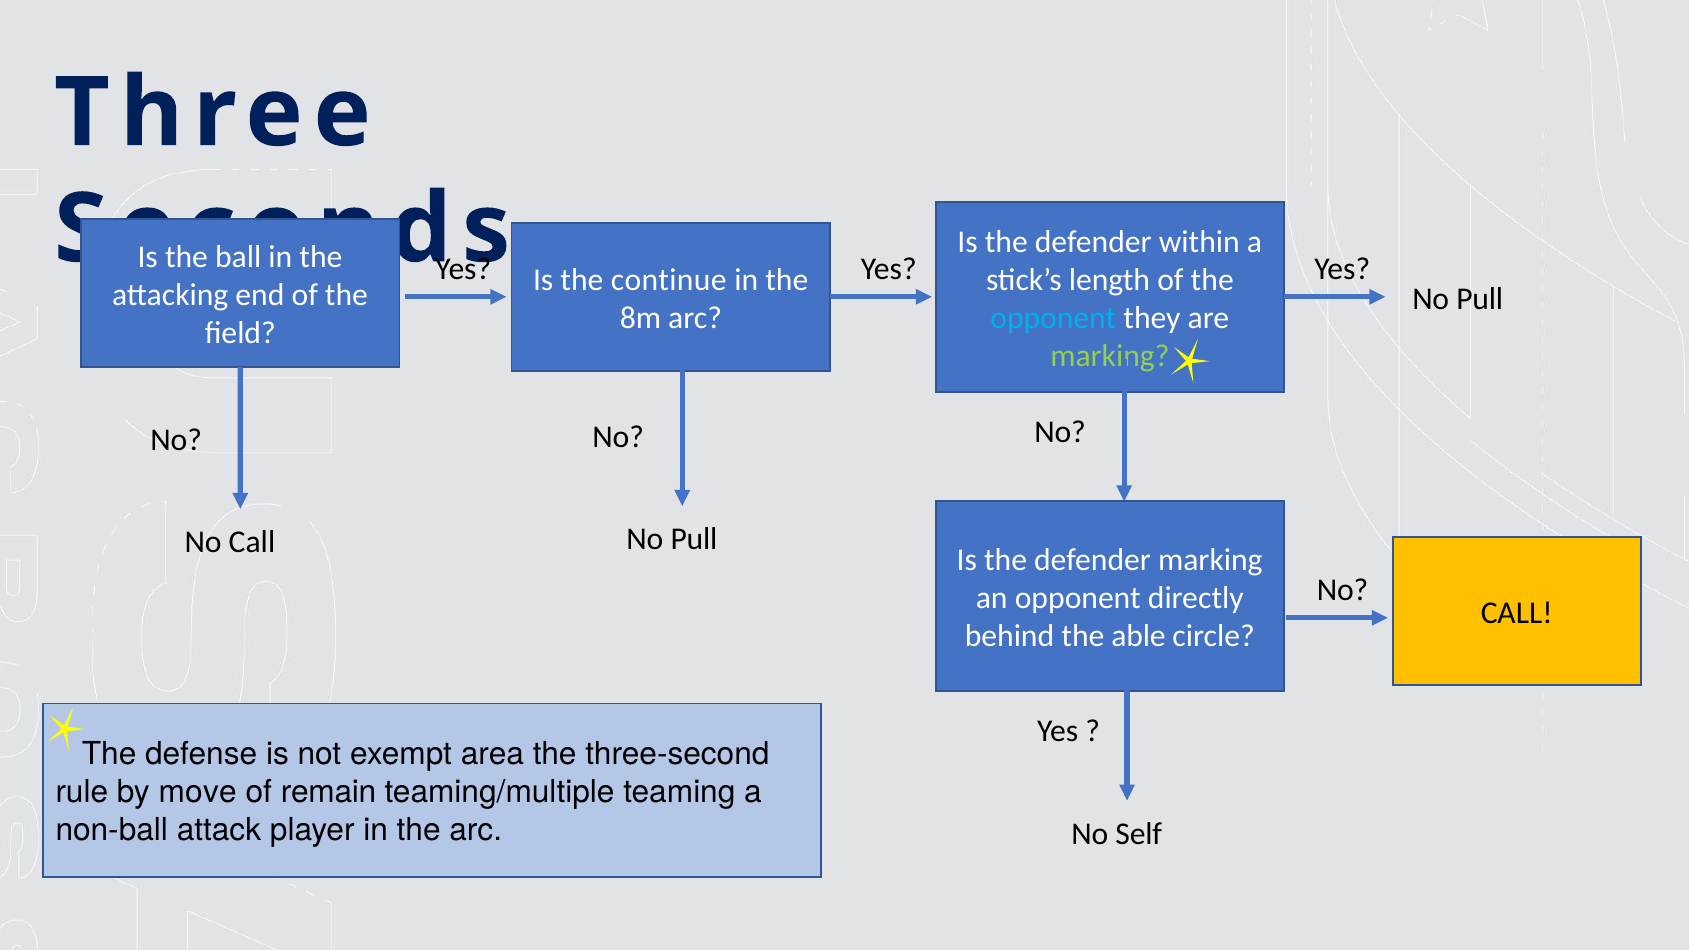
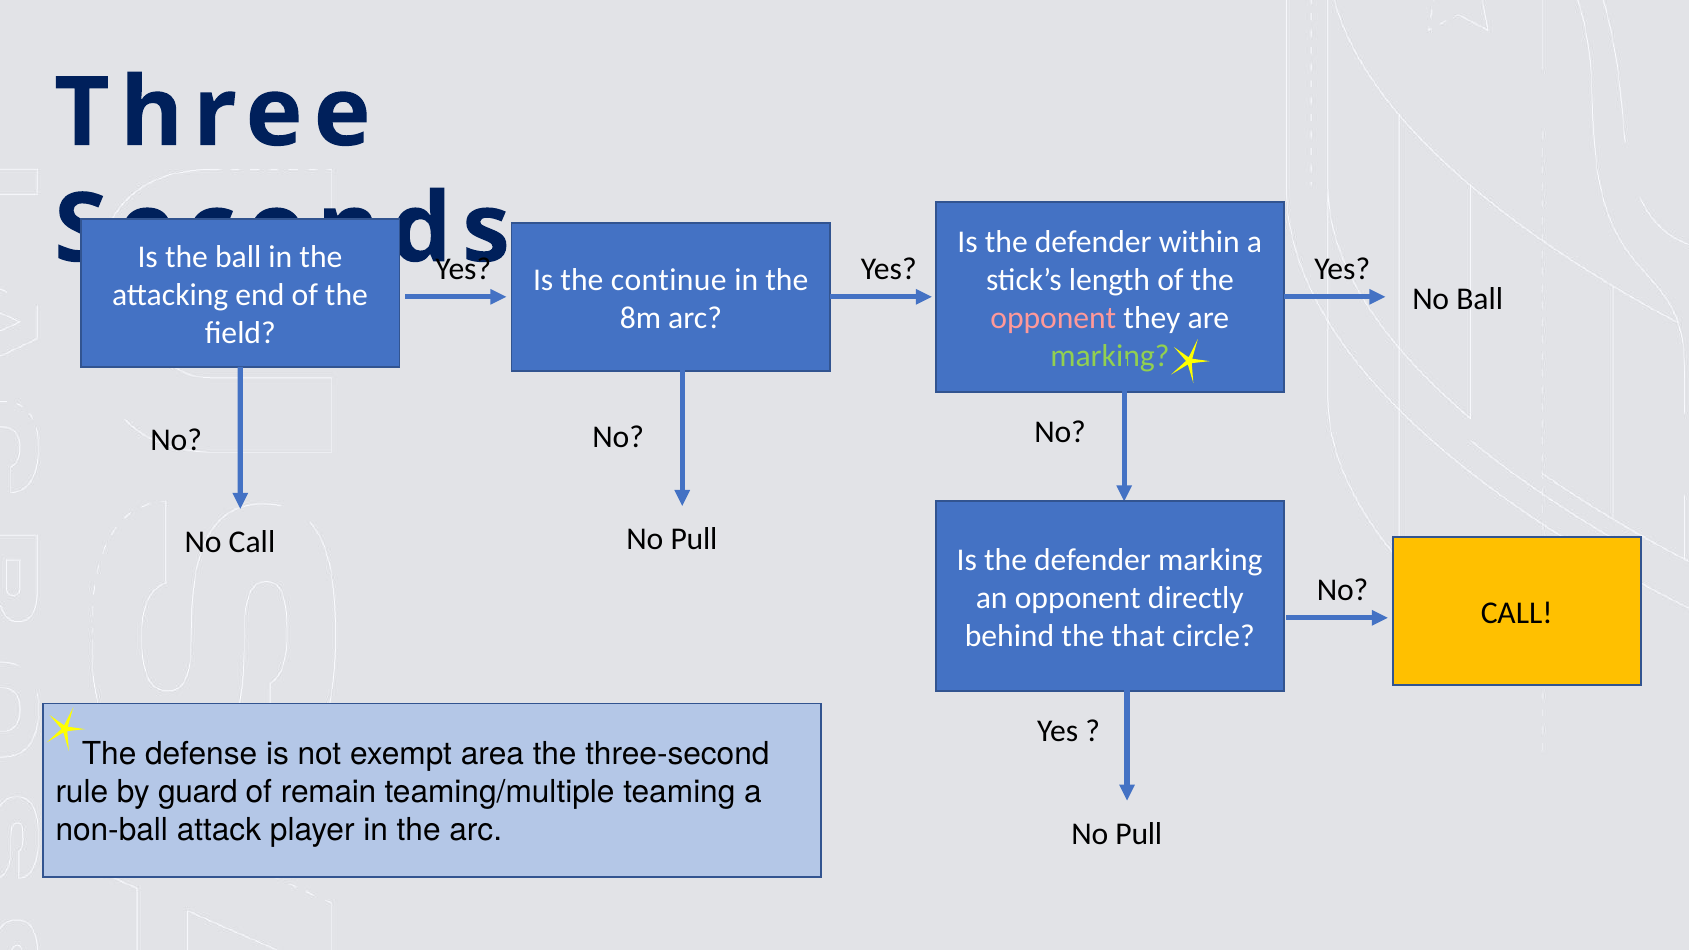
Pull: Pull -> Ball (1480, 299)
opponent colour: light blue -> pink (1053, 318)
able: able -> that (1138, 636)
move: move -> guard (198, 793)
Self: Self -> Pull (1139, 834)
